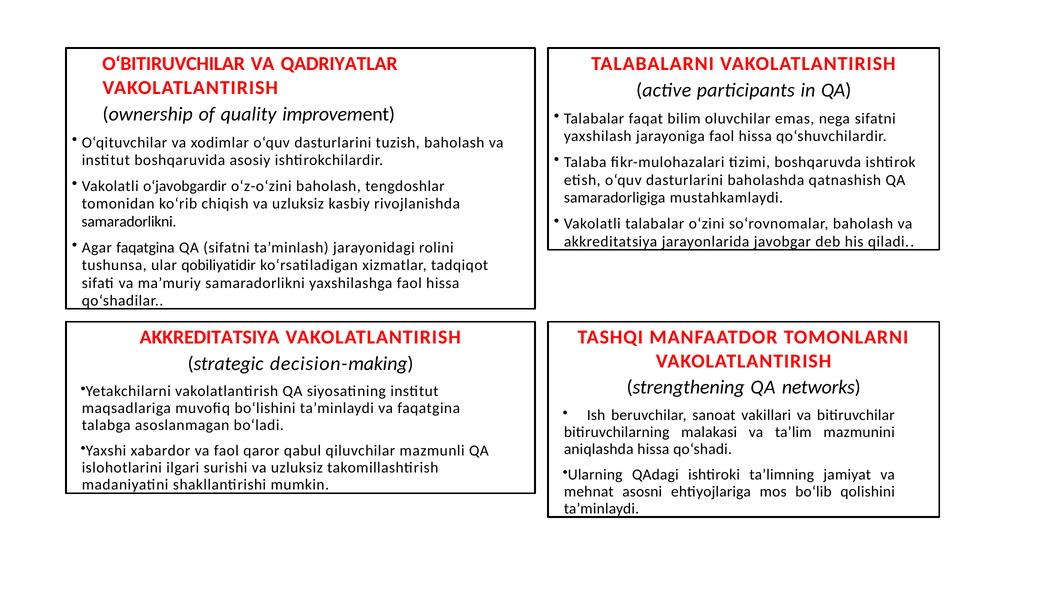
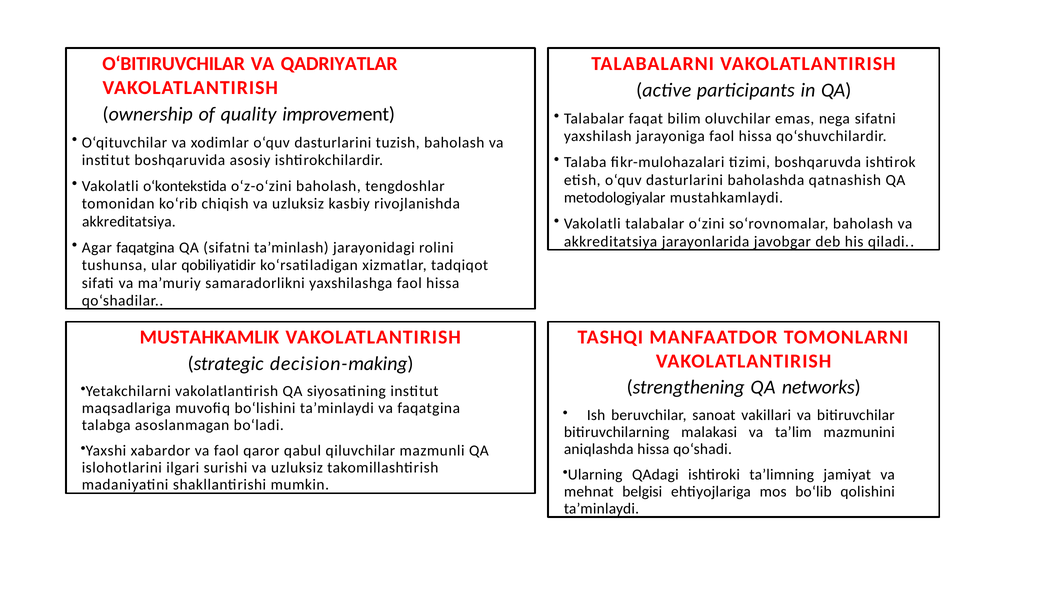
o‘javobgardir: o‘javobgardir -> o‘kontekstida (185, 186)
samaradorligiga: samaradorligiga -> metodologiyalar (615, 198)
samaradorlikni: samaradorlikni -> akkreditatsiya (129, 222)
AKKREDITATSIYA: AKKREDITATSIYA -> MUSTAHKAMLIK (209, 338)
asosni: asosni -> belgisi (642, 492)
